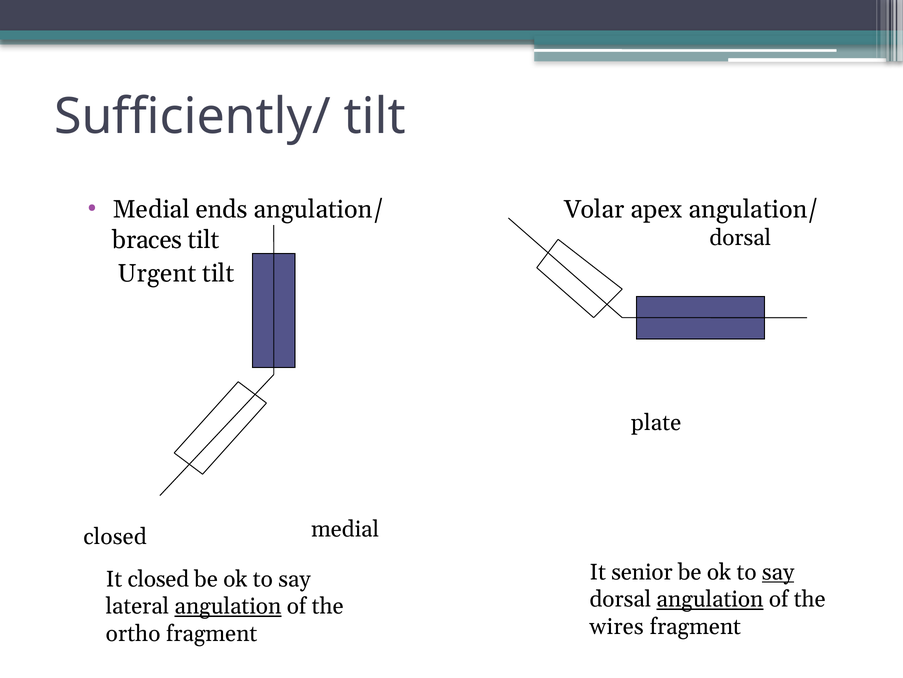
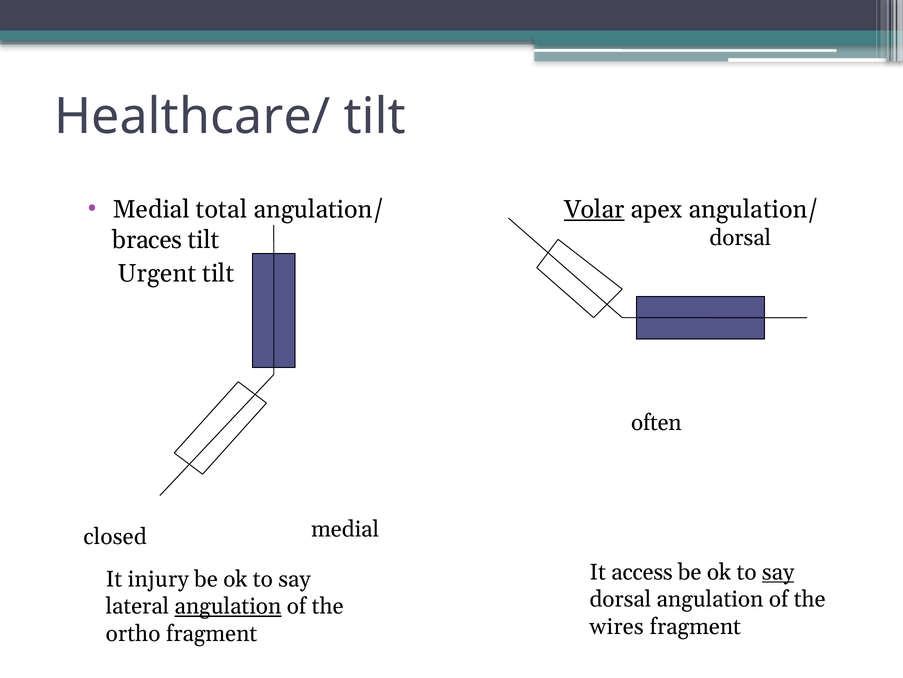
Sufficiently/: Sufficiently/ -> Healthcare/ (192, 116)
ends: ends -> total (222, 209)
Volar underline: none -> present (594, 209)
plate: plate -> often (656, 422)
senior: senior -> access (642, 572)
It closed: closed -> injury (158, 579)
angulation underline: present -> none (710, 599)
